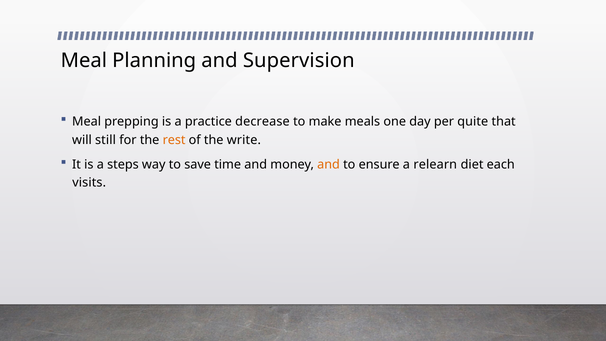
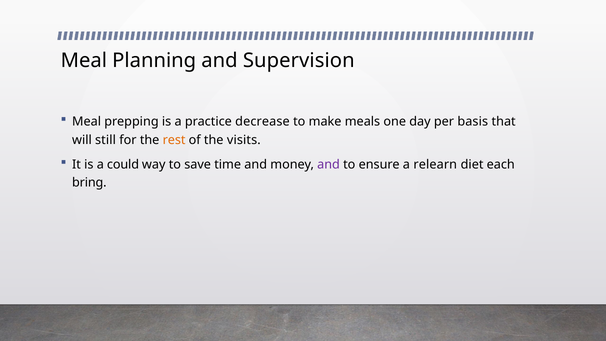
quite: quite -> basis (473, 122)
write: write -> visits (244, 140)
steps: steps -> could (123, 164)
and colour: orange -> purple (329, 164)
visits: visits -> bring (89, 183)
